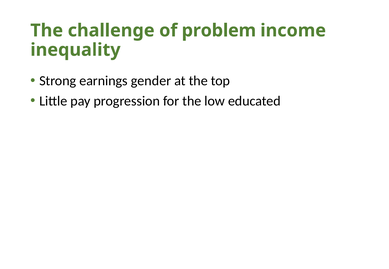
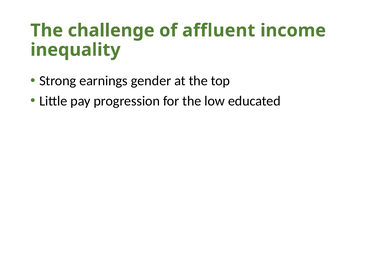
problem: problem -> affluent (219, 31)
